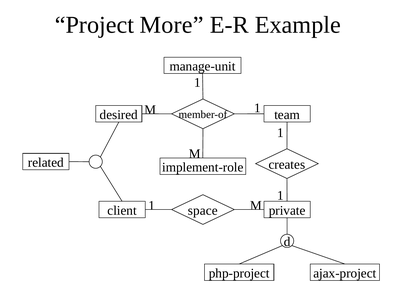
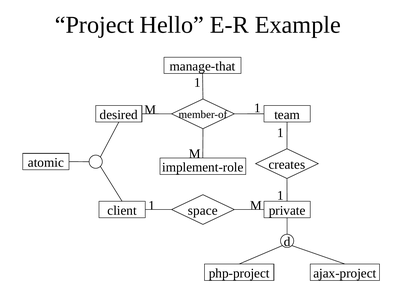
More: More -> Hello (172, 25)
manage-unit: manage-unit -> manage-that (202, 66)
related: related -> atomic (46, 163)
